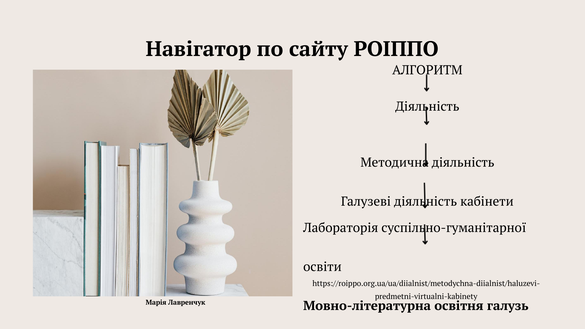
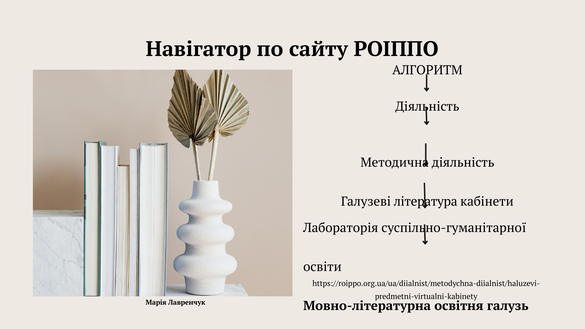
Галузеві діяльність: діяльність -> література (426, 202)
